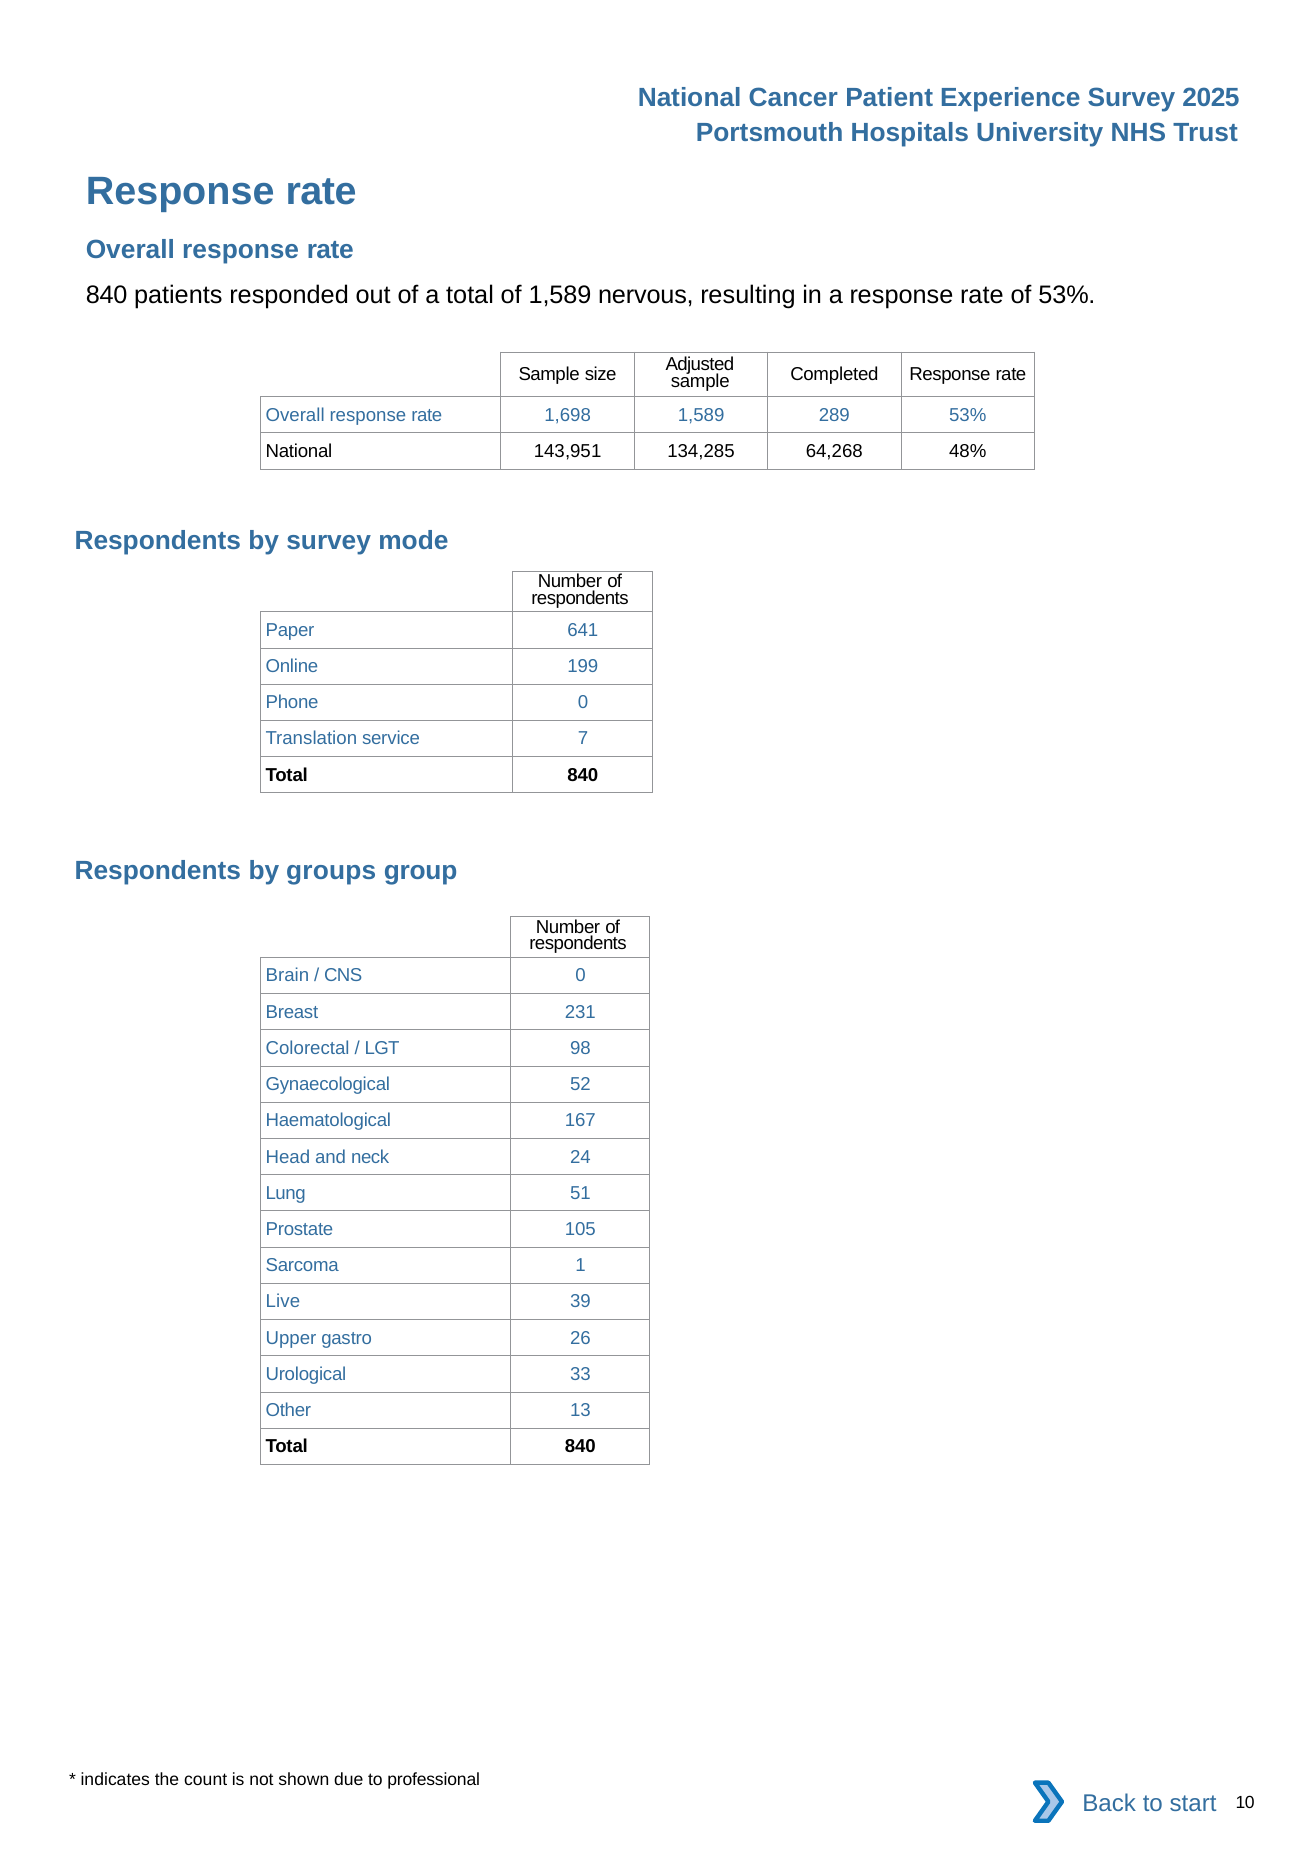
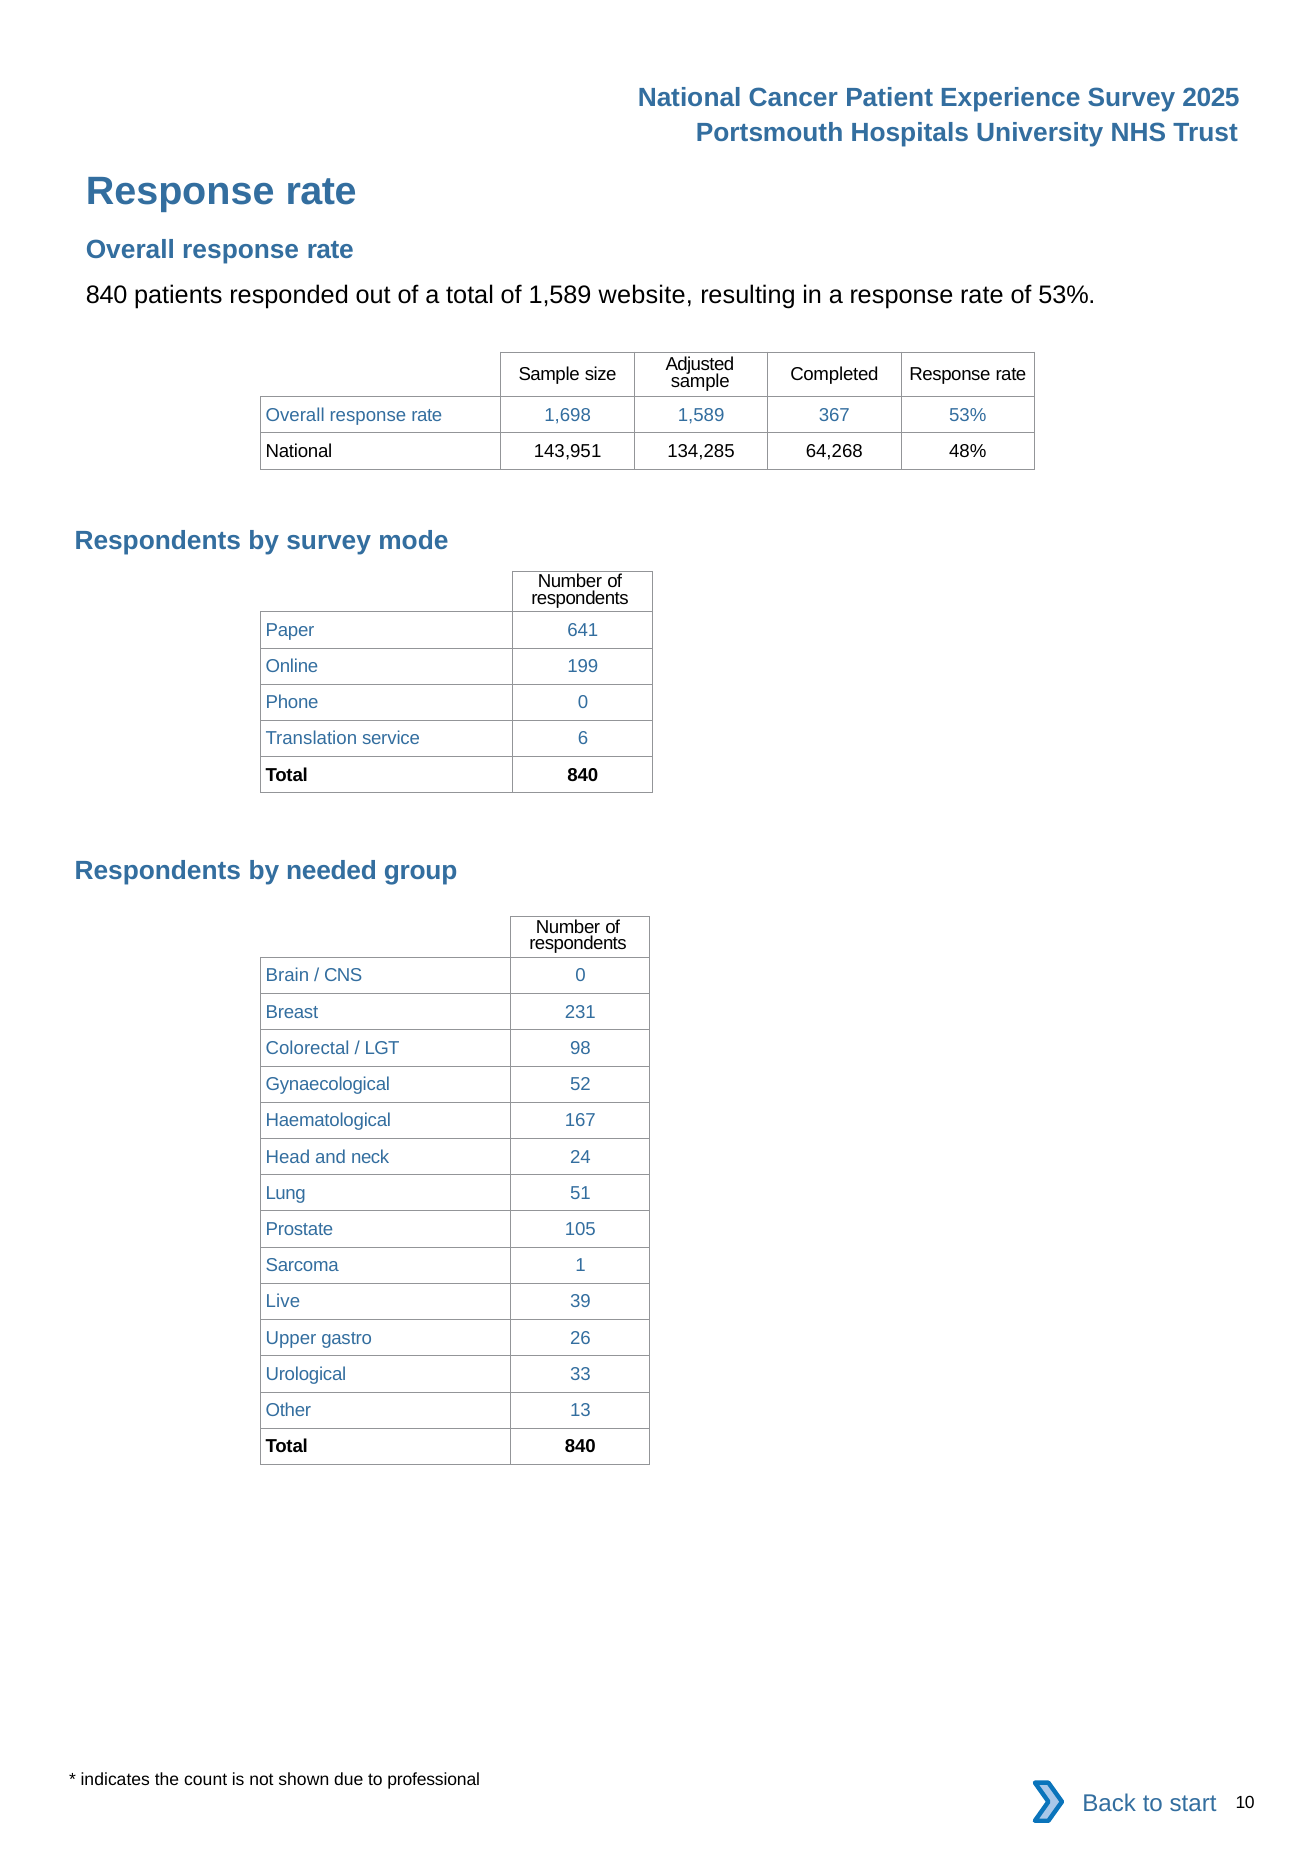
nervous: nervous -> website (646, 295)
289: 289 -> 367 (834, 415)
7: 7 -> 6 (583, 738)
groups: groups -> needed (332, 870)
